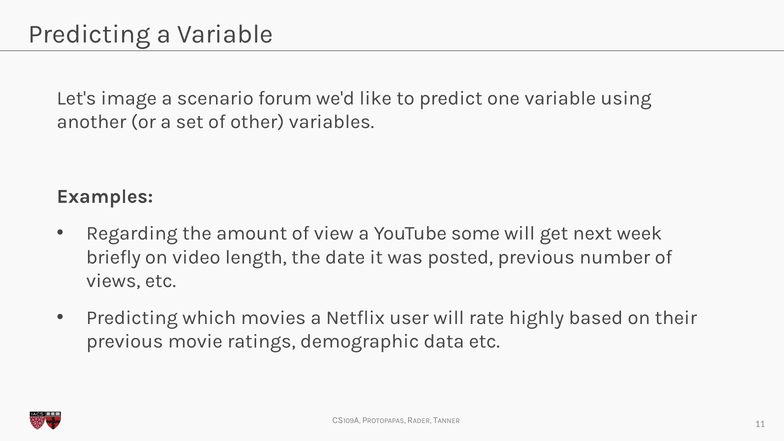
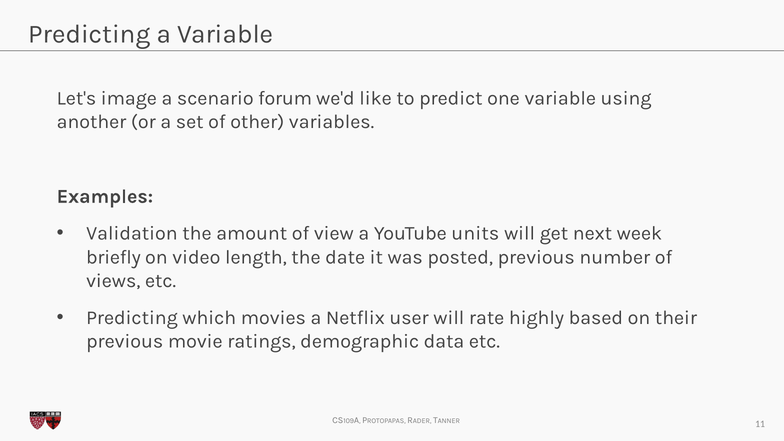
Regarding: Regarding -> Validation (132, 234)
some: some -> units (475, 234)
